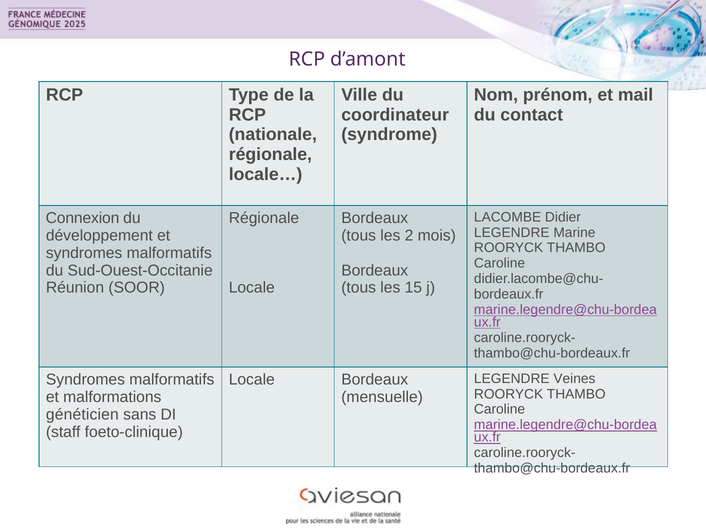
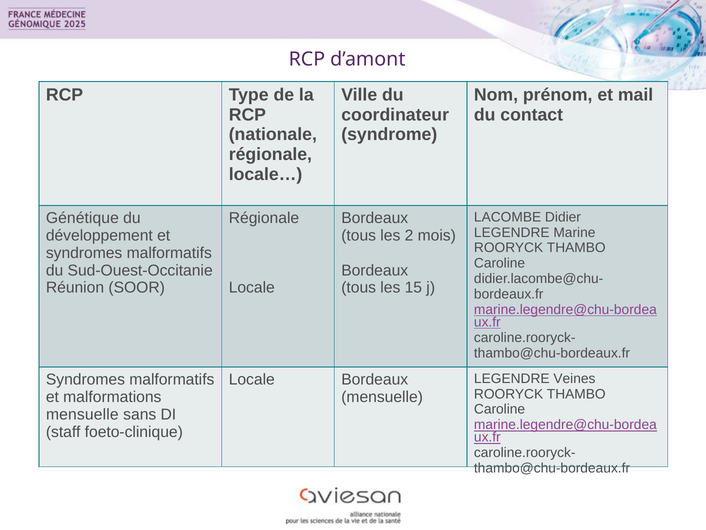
Connexion: Connexion -> Génétique (82, 218)
généticien: généticien -> mensuelle (82, 414)
